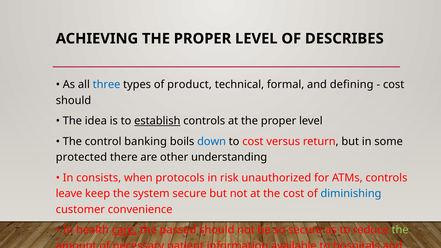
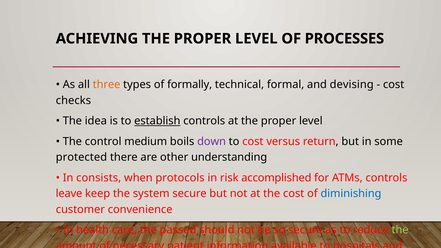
DESCRIBES: DESCRIBES -> PROCESSES (344, 39)
three colour: blue -> orange (107, 85)
product: product -> formally (190, 85)
defining: defining -> devising (352, 85)
should: should -> checks (73, 100)
banking: banking -> medium (146, 141)
down colour: blue -> purple (212, 141)
unauthorized: unauthorized -> accomplished (276, 178)
care underline: present -> none (124, 230)
